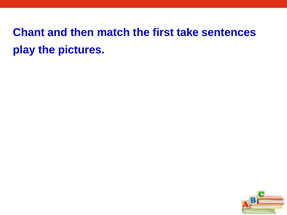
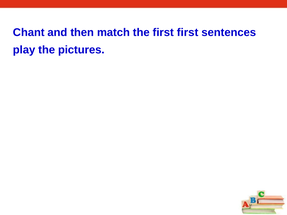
first take: take -> first (188, 32)
